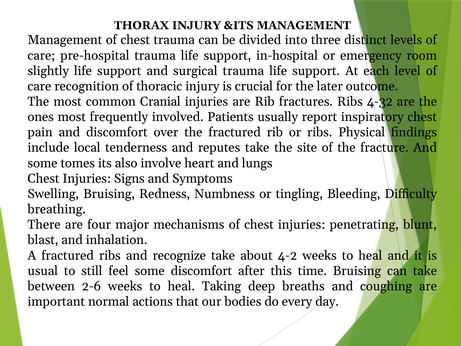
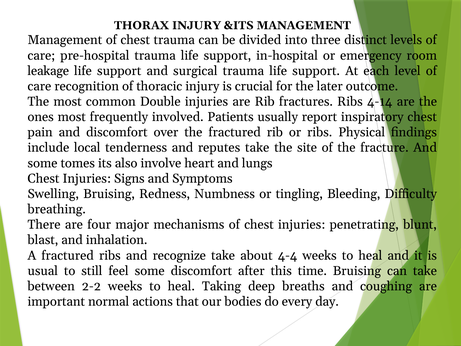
slightly: slightly -> leakage (48, 71)
Cranial: Cranial -> Double (160, 102)
4-32: 4-32 -> 4-14 (380, 102)
4-2: 4-2 -> 4-4 (288, 255)
2-6: 2-6 -> 2-2 (91, 286)
